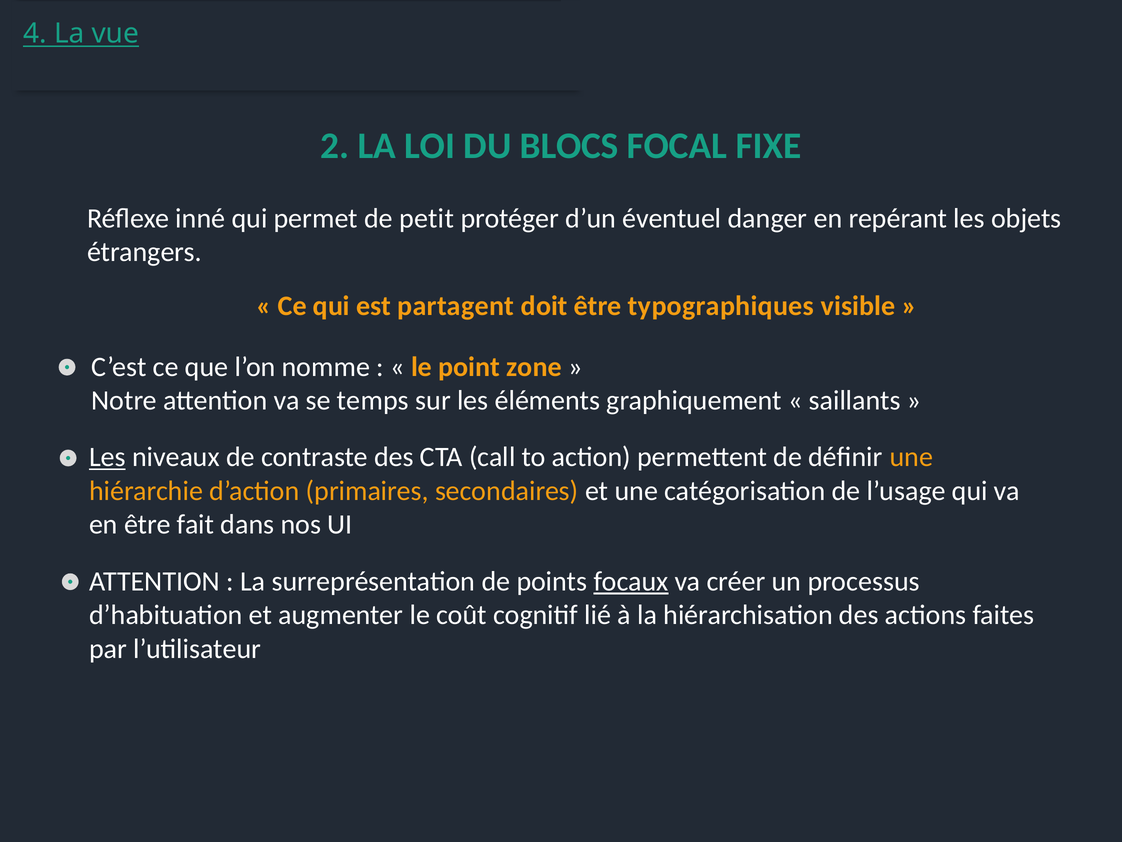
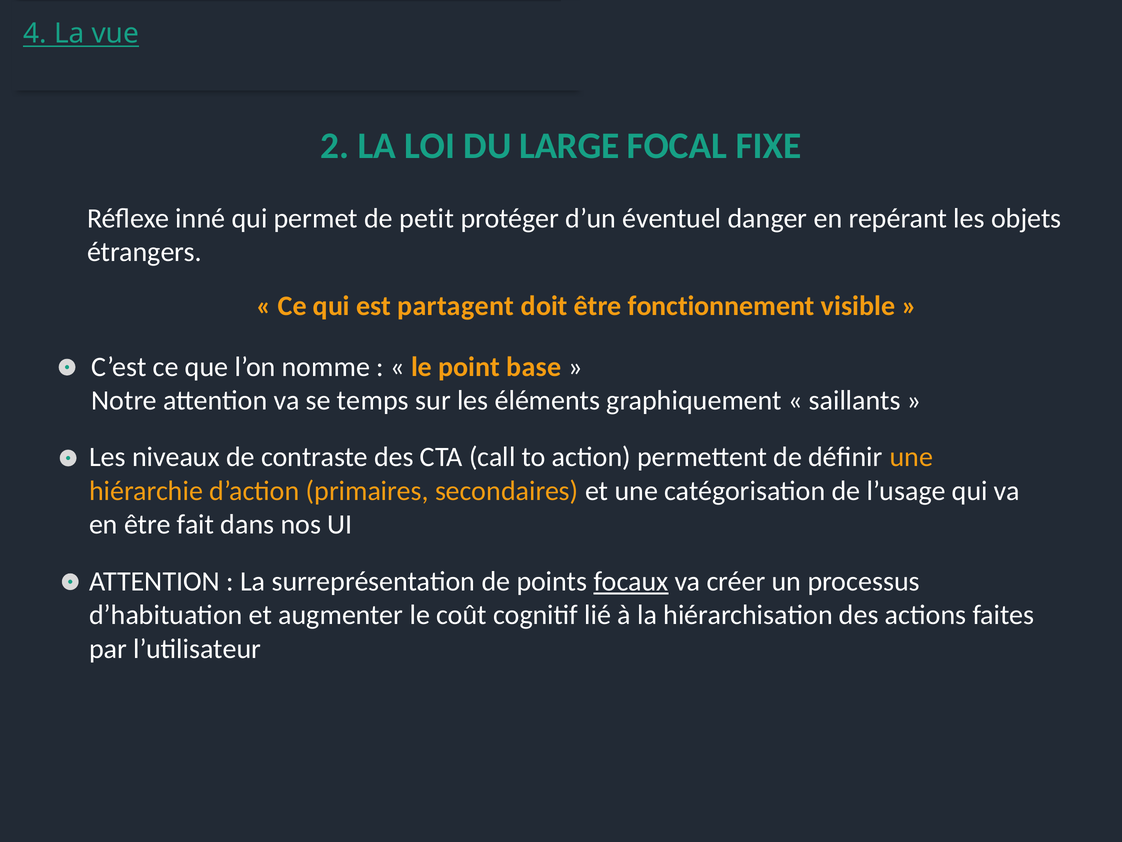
BLOCS: BLOCS -> LARGE (569, 146)
typographiques: typographiques -> fonctionnement (721, 306)
zone: zone -> base (534, 367)
Les underline: present -> none (107, 457)
